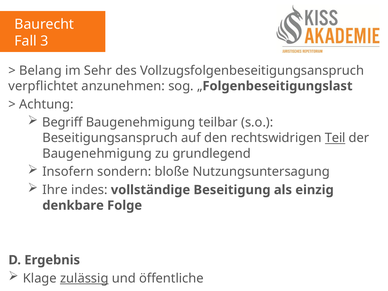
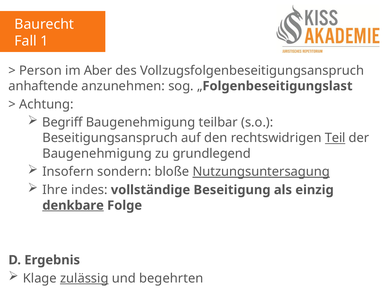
3: 3 -> 1 (44, 41)
Belang: Belang -> Person (40, 71)
Sehr: Sehr -> Aber (98, 71)
verpflichtet: verpflichtet -> anhaftende (43, 86)
Nutzungsuntersagung underline: none -> present (261, 172)
denkbare underline: none -> present (73, 205)
öffentliche: öffentliche -> begehrten (171, 278)
